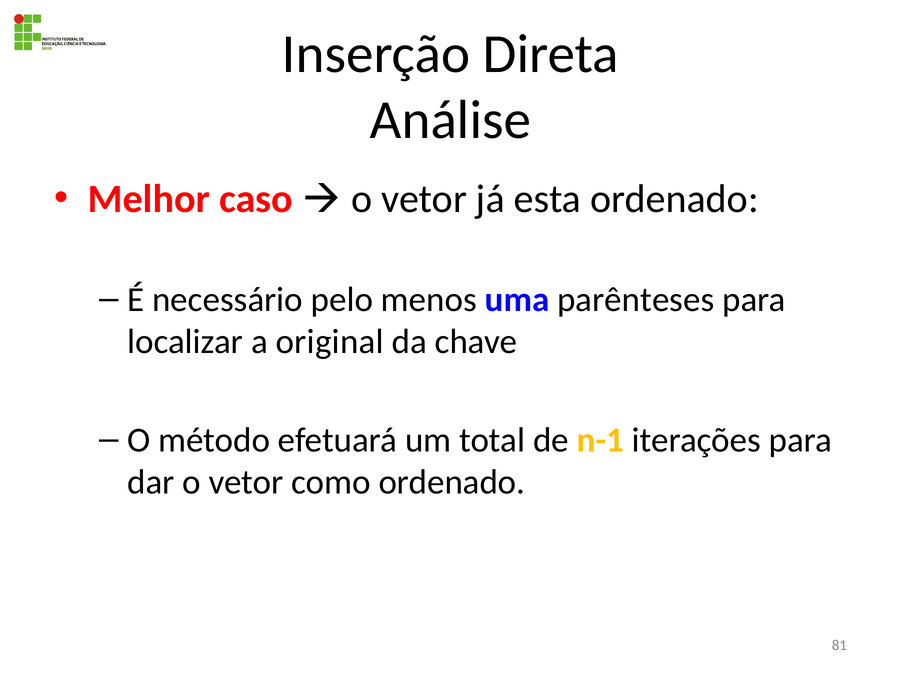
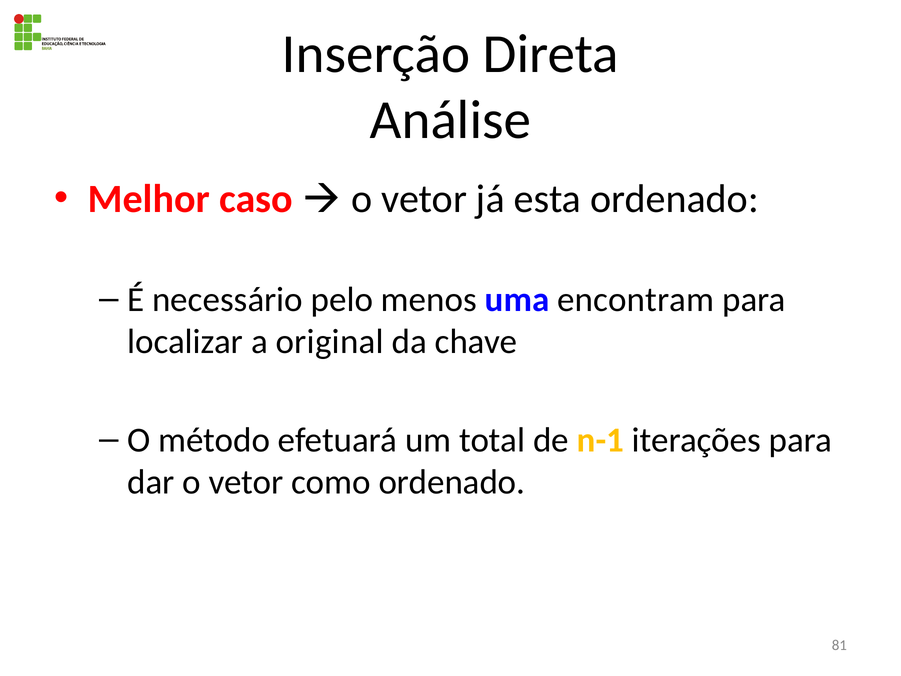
parênteses: parênteses -> encontram (636, 300)
